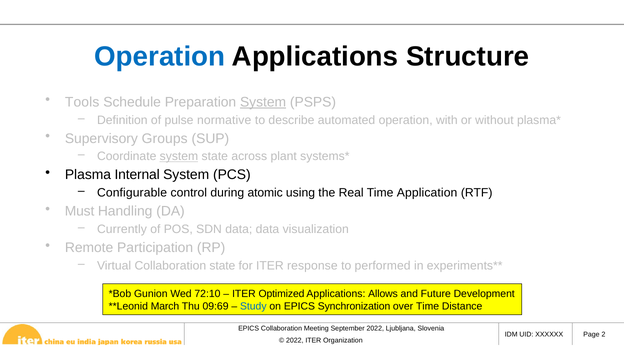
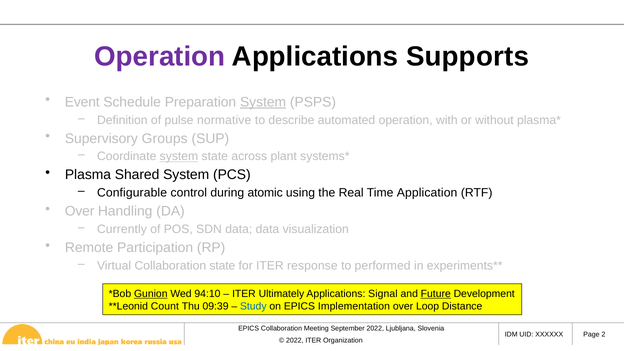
Operation colour: blue -> purple (160, 57)
Structure: Structure -> Supports (468, 57)
Tools: Tools -> Event (82, 102)
Internal: Internal -> Shared (137, 175)
Must: Must -> Over (80, 211)
Gunion underline: none -> present (151, 294)
72:10: 72:10 -> 94:10 (207, 294)
Optimized: Optimized -> Ultimately (281, 294)
Allows: Allows -> Signal (383, 294)
Future underline: none -> present (436, 294)
March: March -> Count (165, 306)
09:69: 09:69 -> 09:39 (216, 306)
Synchronization: Synchronization -> Implementation (354, 306)
over Time: Time -> Loop (428, 306)
